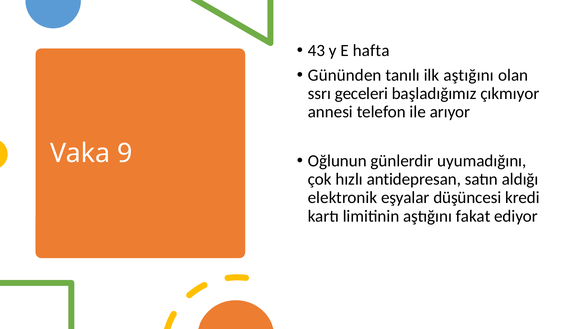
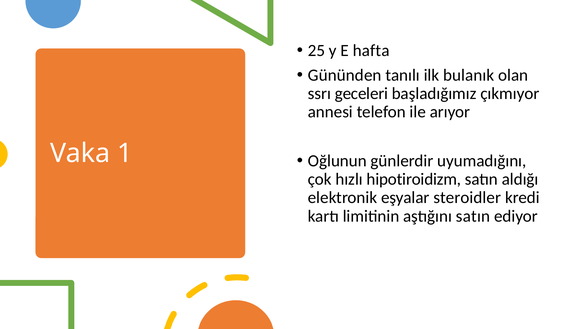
43: 43 -> 25 (316, 51)
ilk aştığını: aştığını -> bulanık (469, 75)
9: 9 -> 1 (125, 153)
antidepresan: antidepresan -> hipotiroidizm (414, 179)
düşüncesi: düşüncesi -> steroidler (467, 198)
aştığını fakat: fakat -> satın (473, 216)
